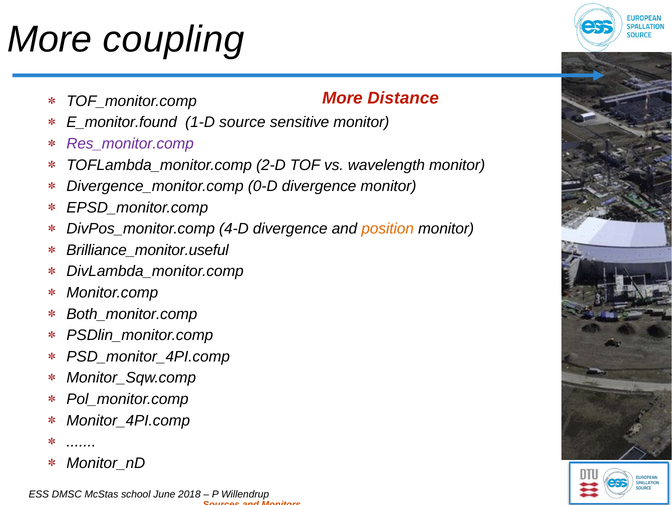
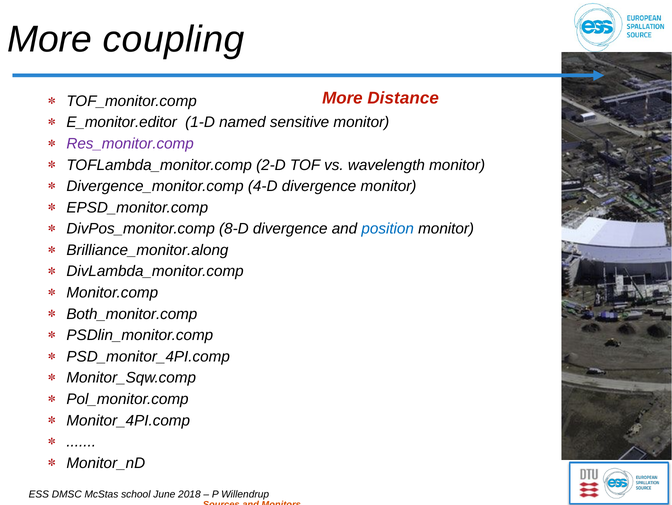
E_monitor.found: E_monitor.found -> E_monitor.editor (122, 122)
source: source -> named (242, 122)
0-D: 0-D -> 4-D (263, 186)
4-D: 4-D -> 8-D (234, 228)
position colour: orange -> blue (388, 228)
Brilliance_monitor.useful: Brilliance_monitor.useful -> Brilliance_monitor.along (147, 250)
